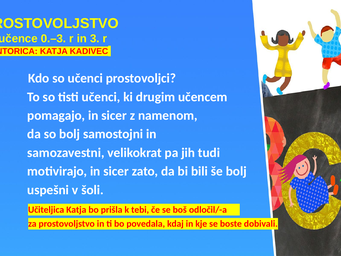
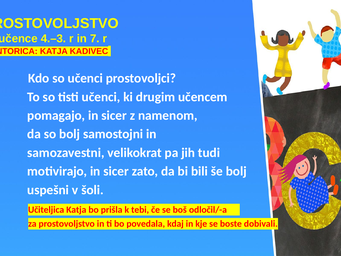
0.–3: 0.–3 -> 4.–3 (53, 39)
3: 3 -> 7 (95, 39)
